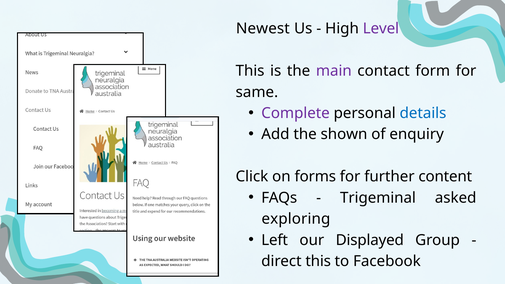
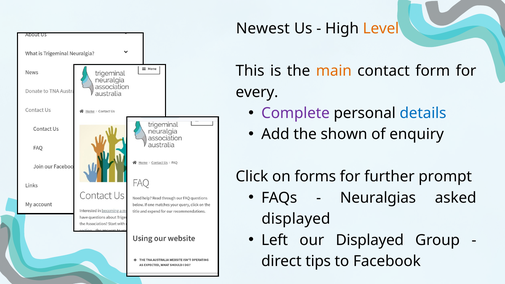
Level colour: purple -> orange (381, 29)
main colour: purple -> orange (334, 71)
same: same -> every (257, 92)
content: content -> prompt (445, 177)
Trigeminal: Trigeminal -> Neuralgias (378, 198)
exploring: exploring -> displayed (296, 219)
direct this: this -> tips (318, 261)
